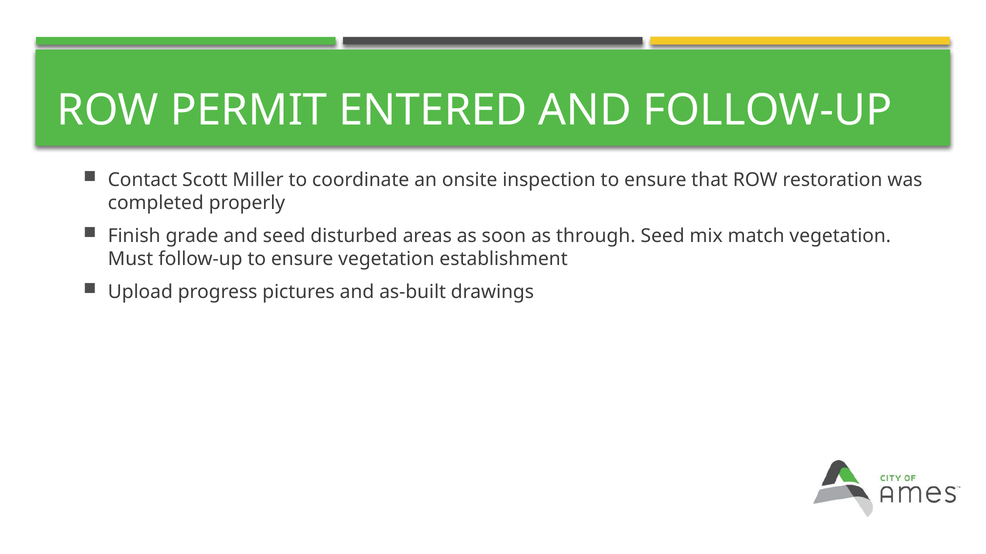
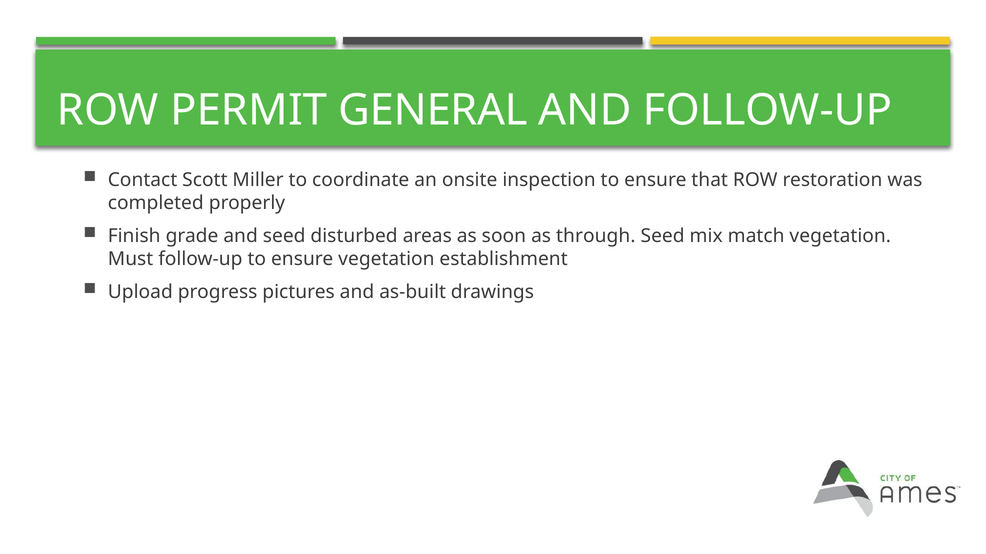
ENTERED: ENTERED -> GENERAL (433, 111)
